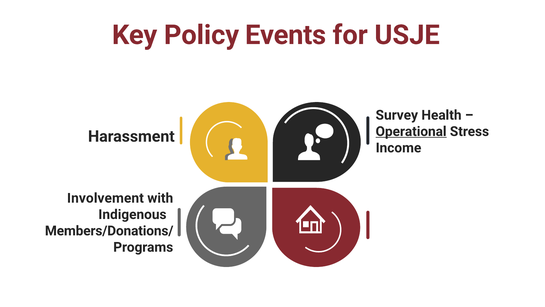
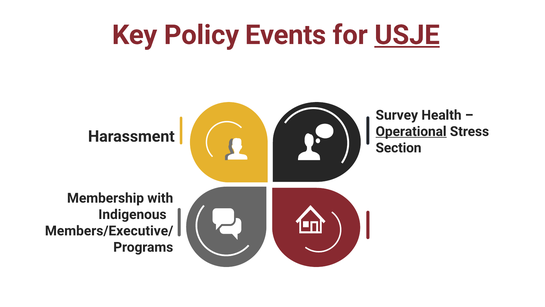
USJE underline: none -> present (407, 35)
Income: Income -> Section (398, 148)
Involvement: Involvement -> Membership (105, 198)
Members/Donations/: Members/Donations/ -> Members/Executive/ (109, 231)
